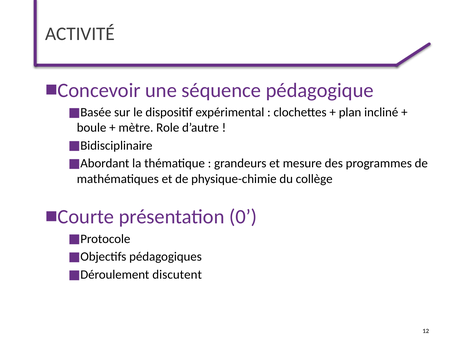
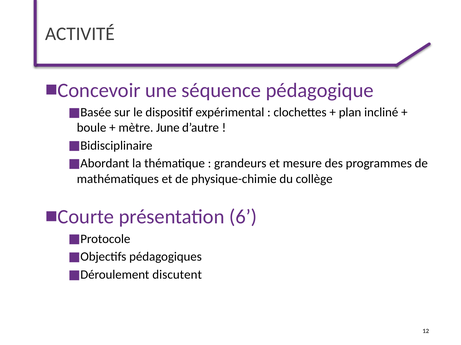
Role: Role -> June (168, 128)
0: 0 -> 6 (243, 217)
